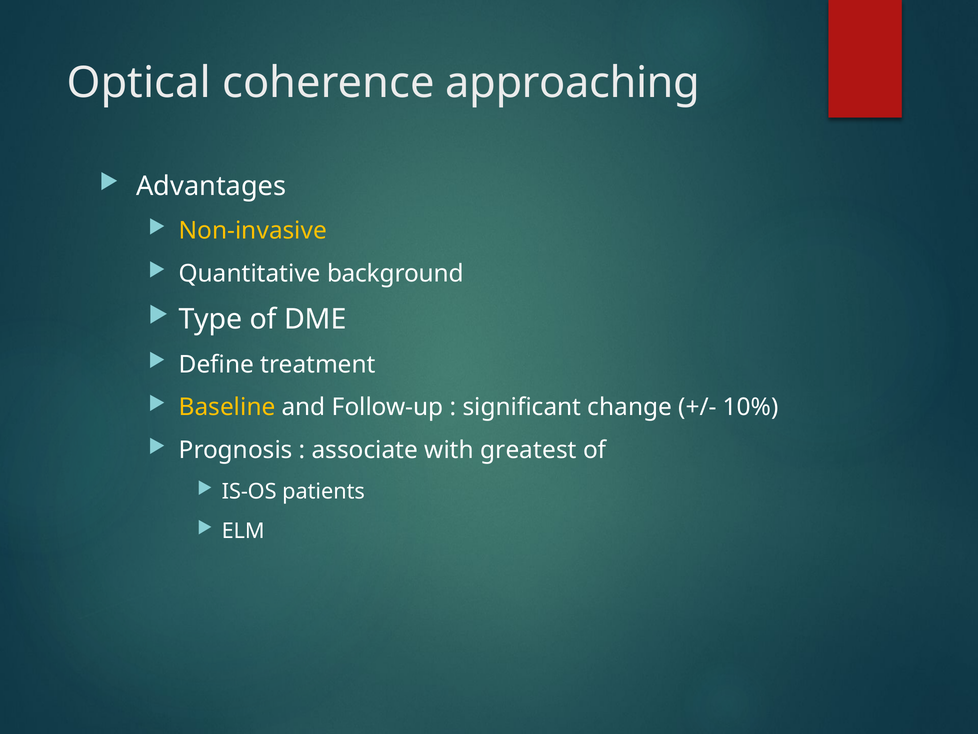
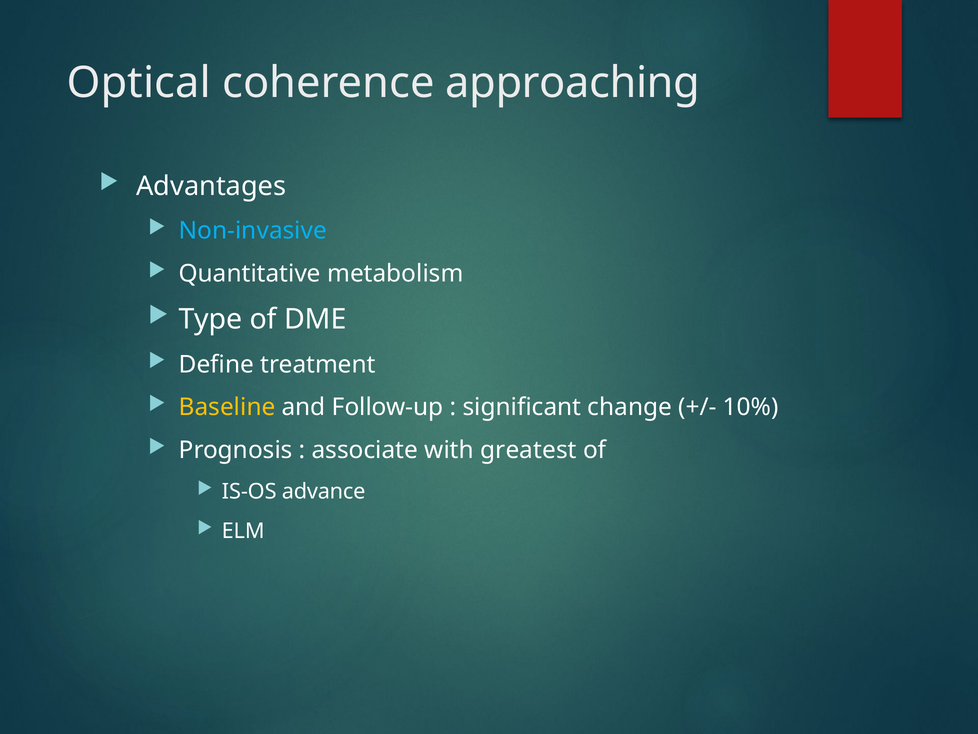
Non-invasive colour: yellow -> light blue (253, 231)
background: background -> metabolism (395, 273)
patients: patients -> advance (324, 491)
